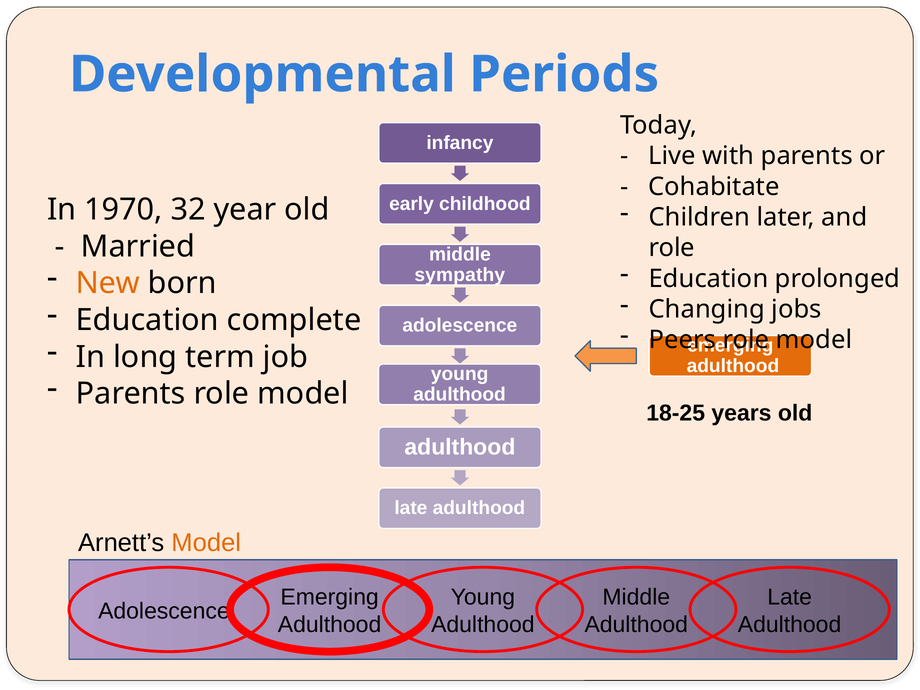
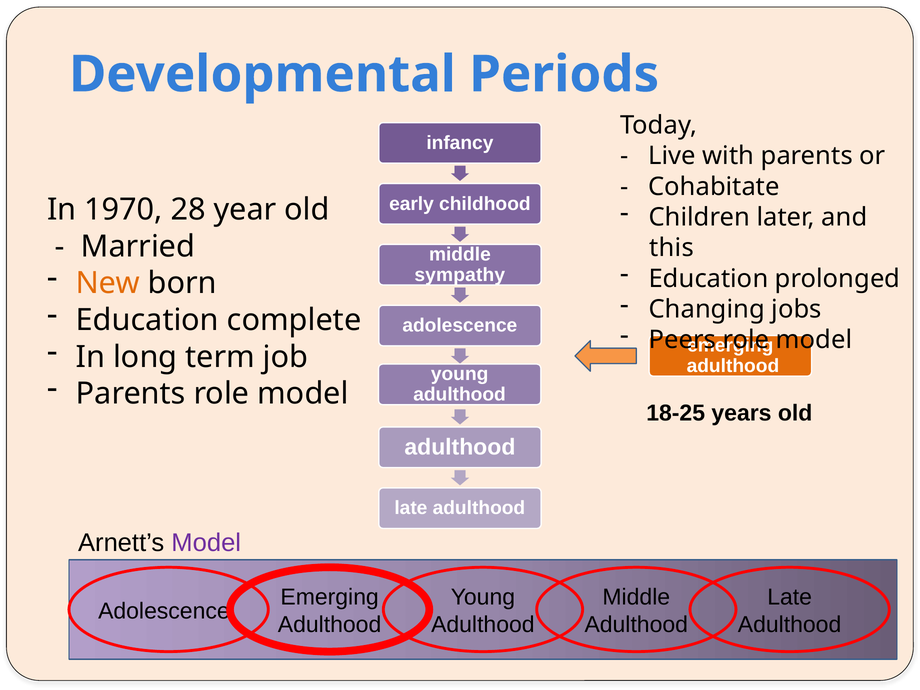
32: 32 -> 28 (188, 210)
role: role -> this (671, 248)
Model colour: orange -> purple (206, 543)
